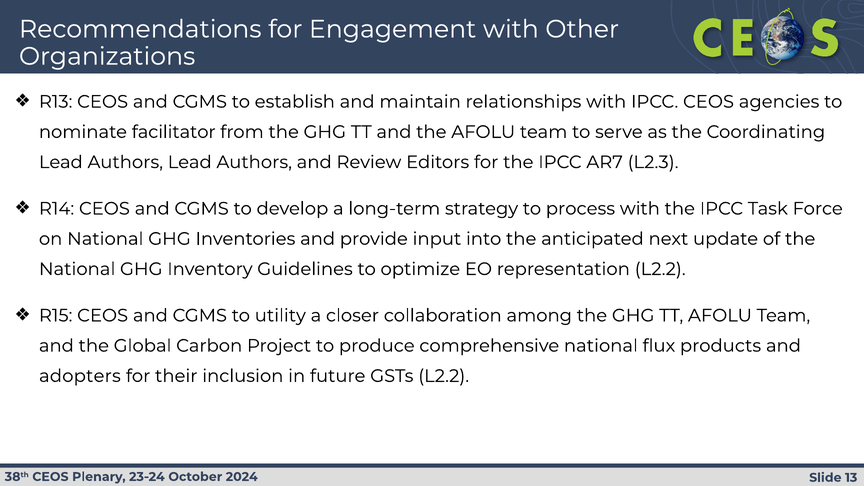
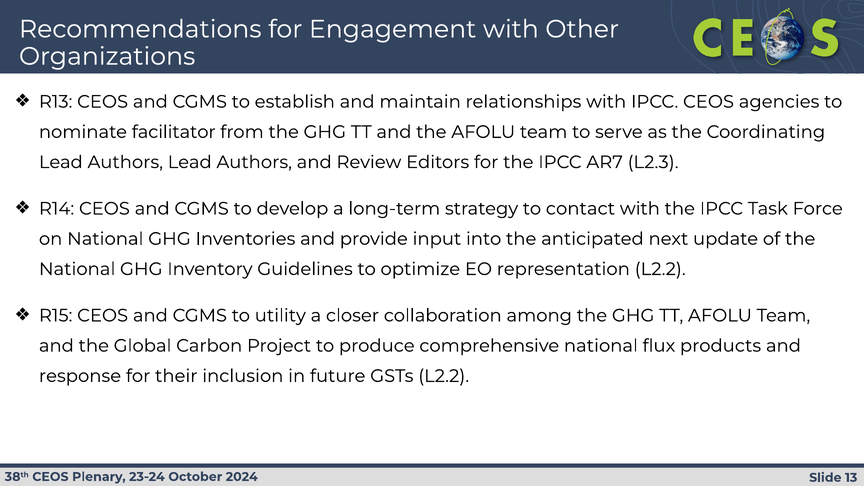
process: process -> contact (580, 209)
adopters: adopters -> response (80, 376)
